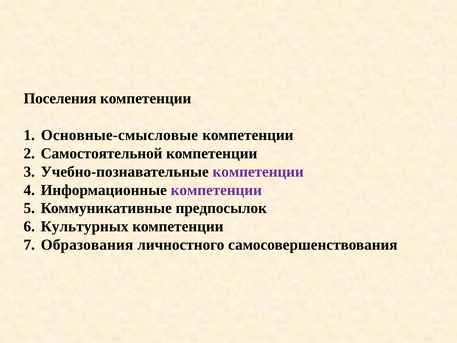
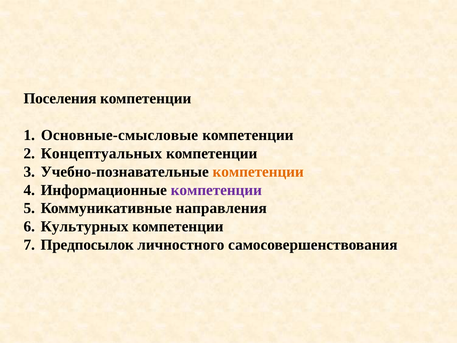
Самостоятельной: Самостоятельной -> Концептуальных (101, 153)
компетенции colour: purple -> orange (258, 172)
предпосылок: предпосылок -> направления (221, 208)
Образования: Образования -> Предпосылок (87, 245)
